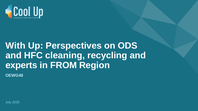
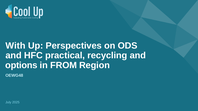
cleaning: cleaning -> practical (65, 56)
experts: experts -> options (21, 65)
